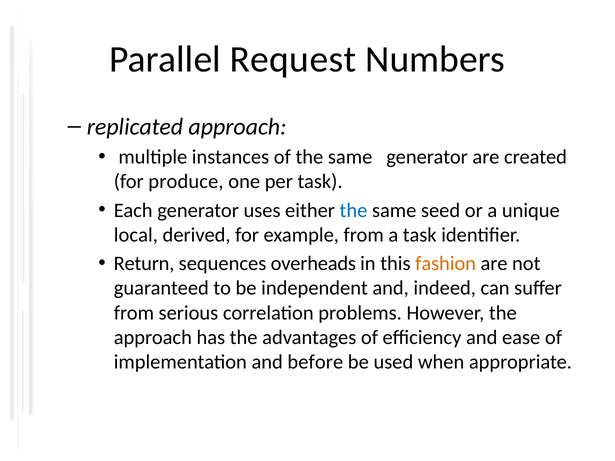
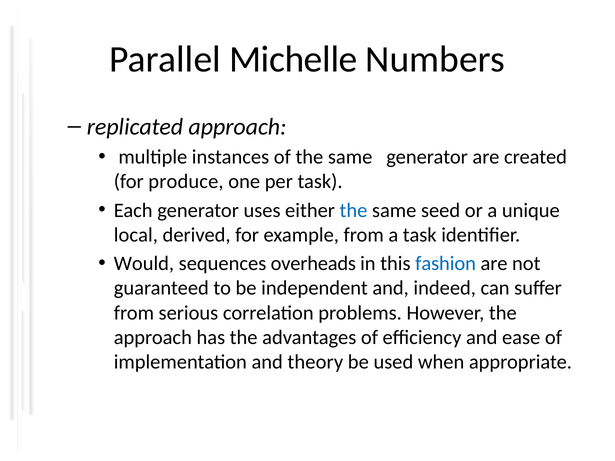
Request: Request -> Michelle (293, 60)
Return: Return -> Would (144, 264)
fashion colour: orange -> blue (446, 264)
before: before -> theory (315, 362)
